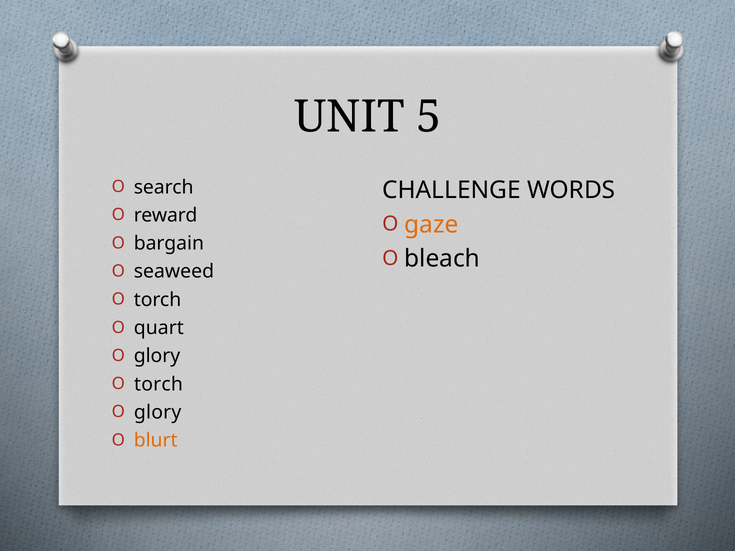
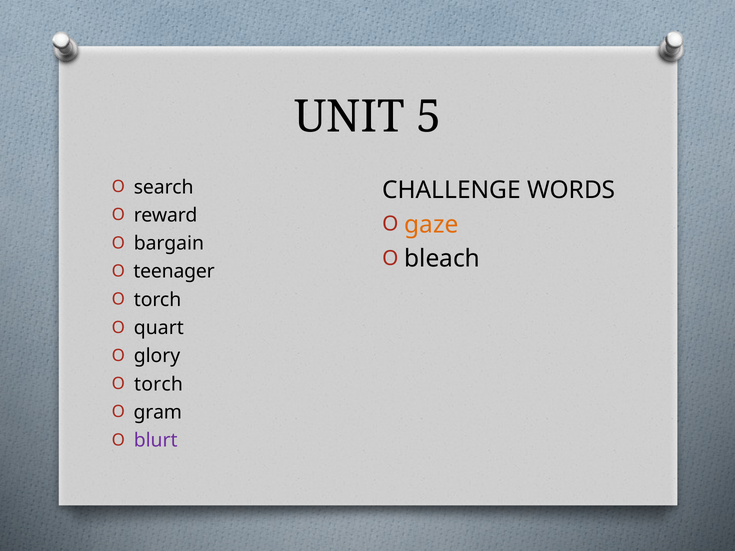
seaweed: seaweed -> teenager (174, 272)
glory: glory -> gram (158, 412)
blurt colour: orange -> purple (156, 441)
